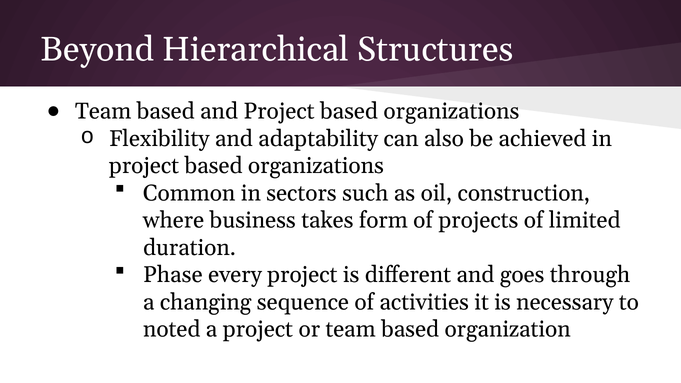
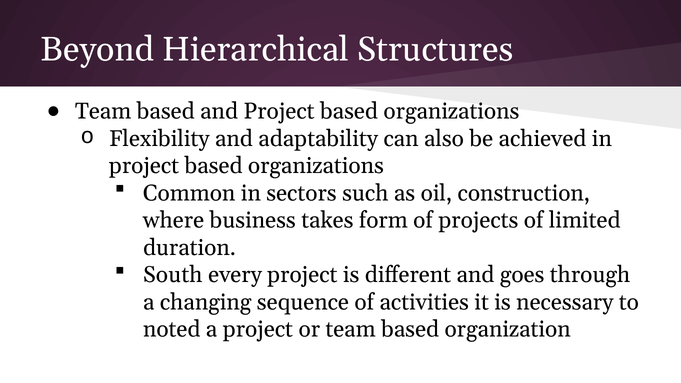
Phase: Phase -> South (173, 275)
